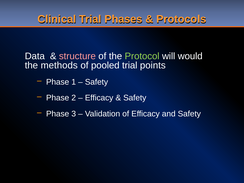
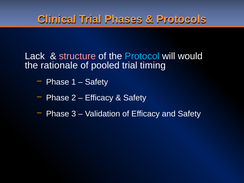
Data: Data -> Lack (35, 56)
Protocol colour: light green -> light blue (142, 56)
methods: methods -> rationale (59, 65)
points: points -> timing (153, 65)
